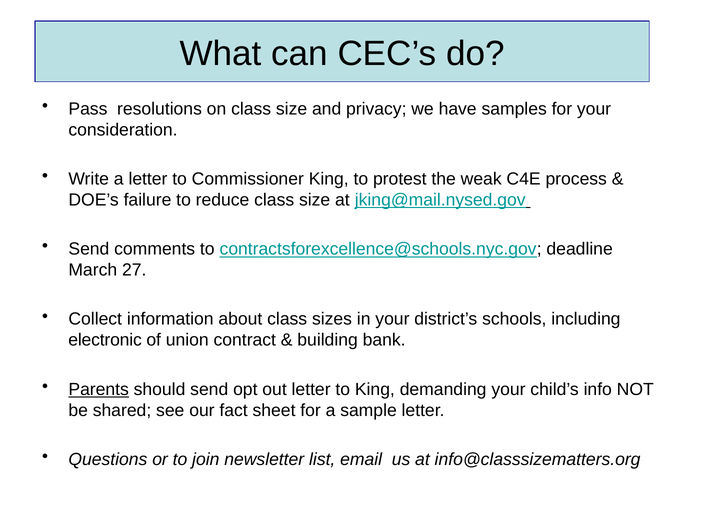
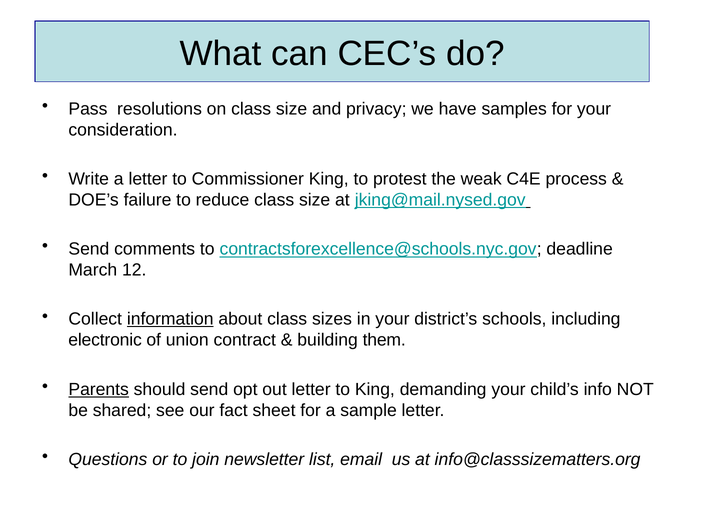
27: 27 -> 12 (134, 270)
information underline: none -> present (170, 319)
bank: bank -> them (384, 341)
